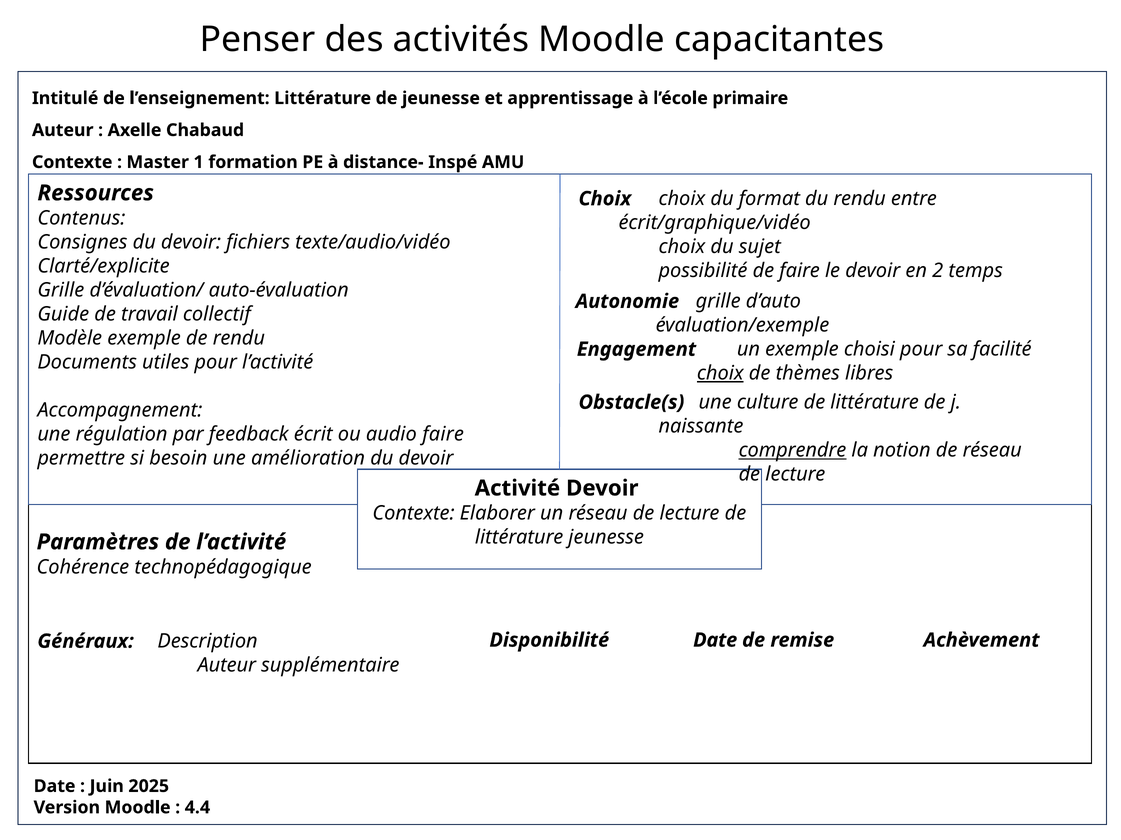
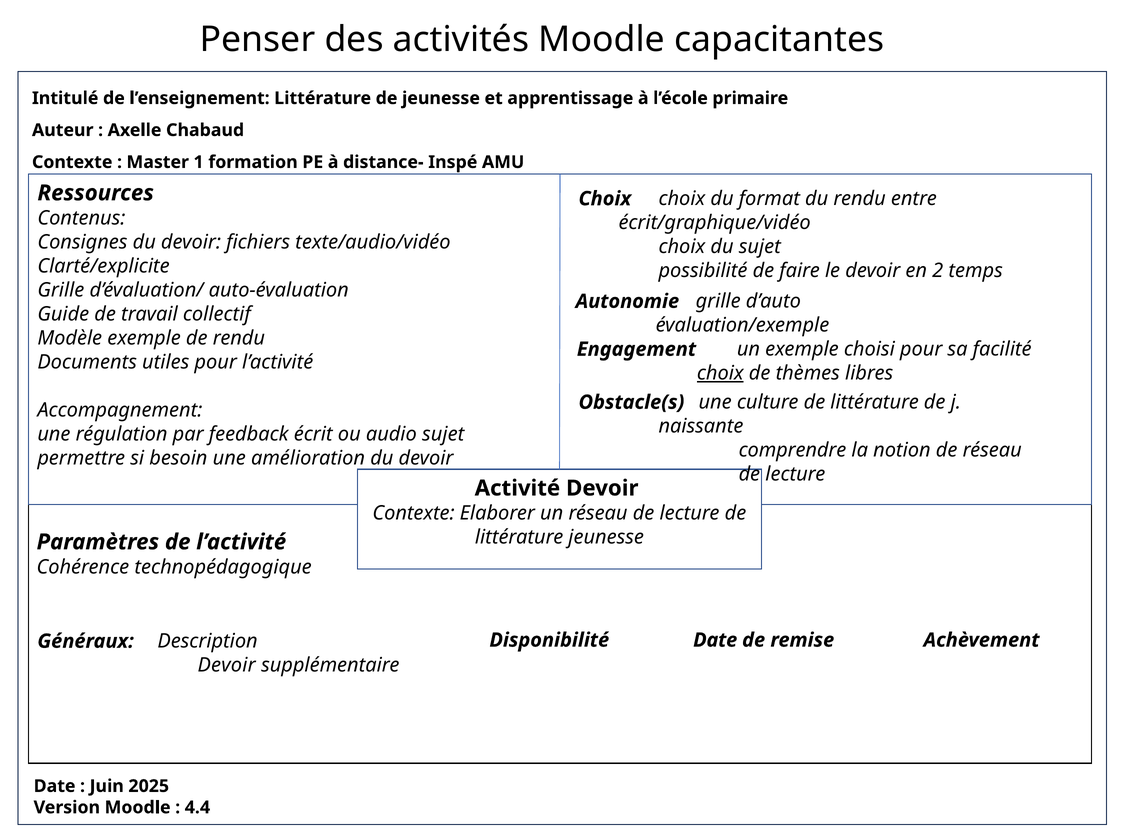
audio faire: faire -> sujet (443, 435)
comprendre underline: present -> none (792, 451)
Auteur: Auteur -> Devoir (227, 666)
